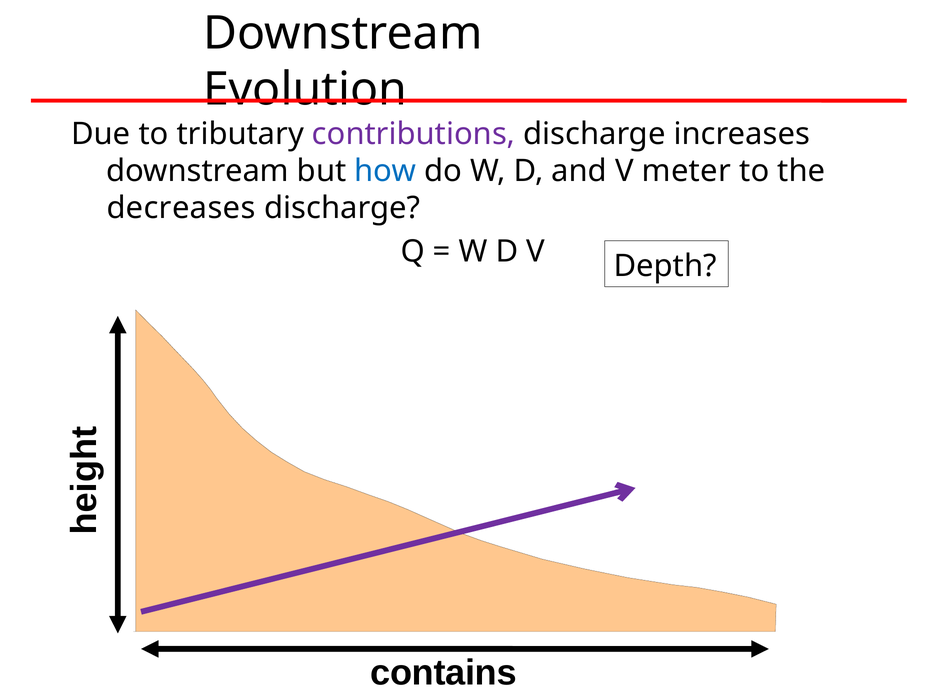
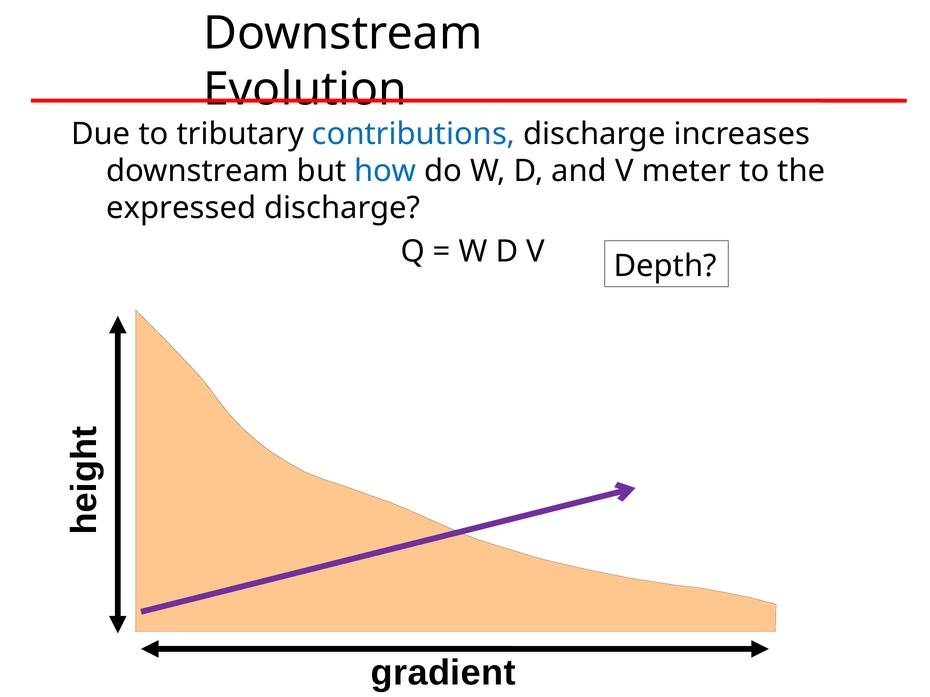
contributions colour: purple -> blue (414, 134)
decreases: decreases -> expressed (181, 208)
contains: contains -> gradient (443, 673)
